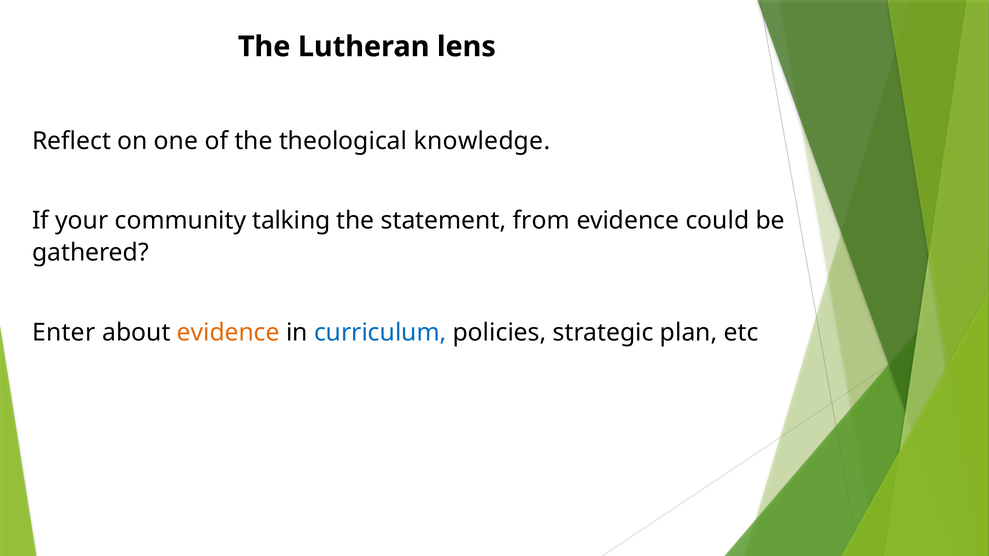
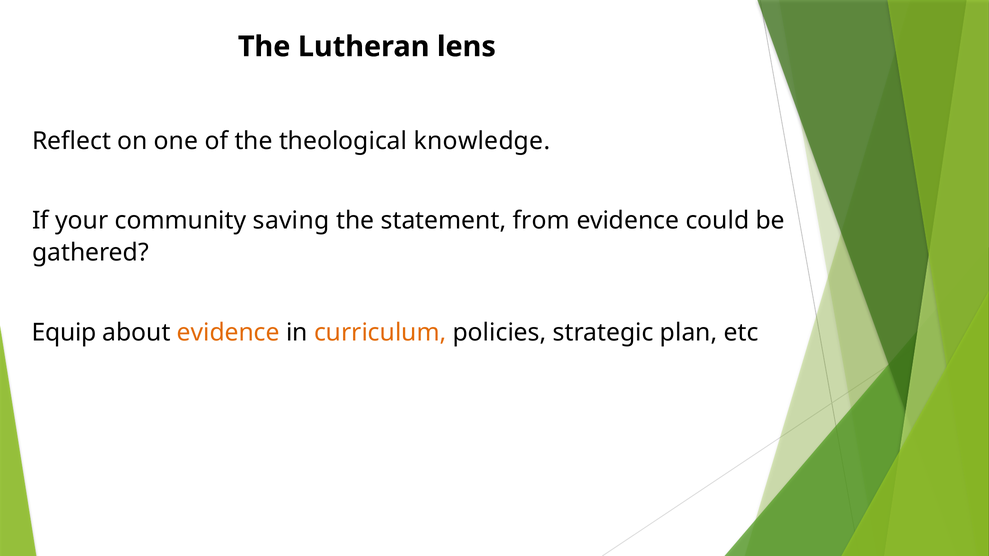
talking: talking -> saving (291, 221)
Enter: Enter -> Equip (64, 333)
curriculum colour: blue -> orange (380, 333)
